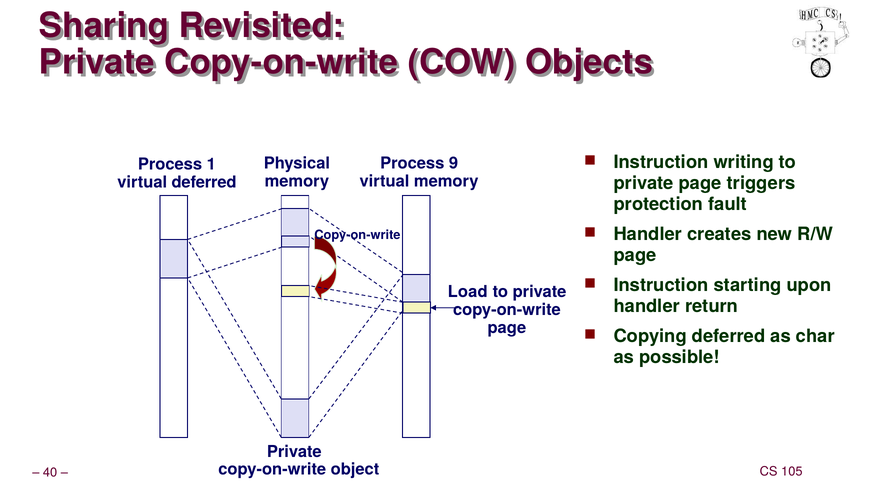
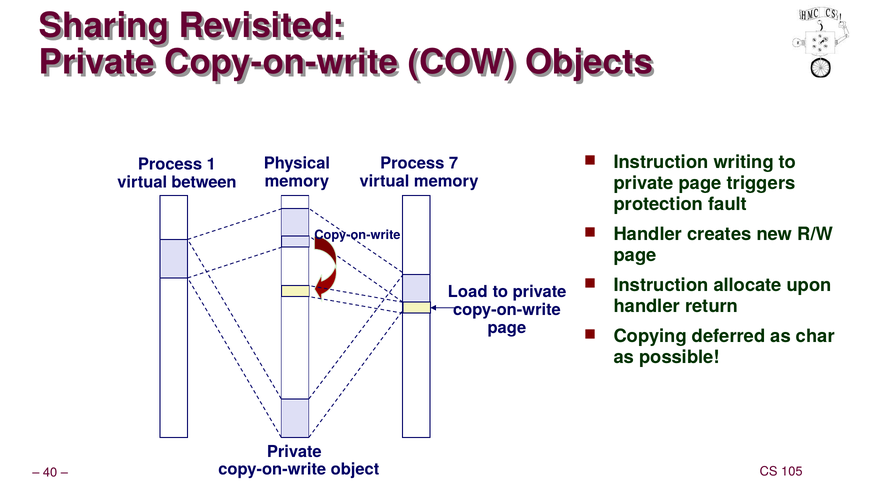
9: 9 -> 7 (454, 164)
virtual deferred: deferred -> between (204, 182)
starting: starting -> allocate (748, 286)
